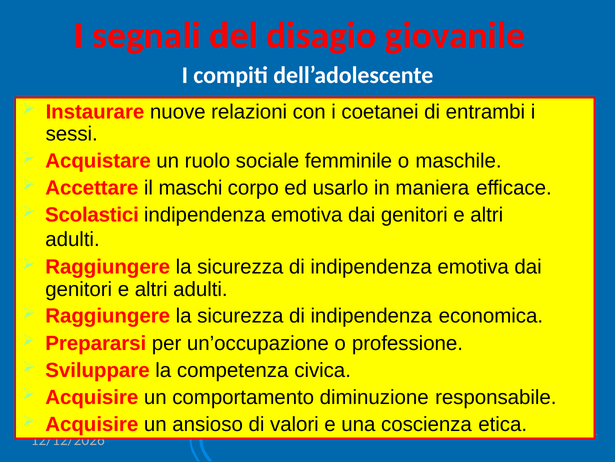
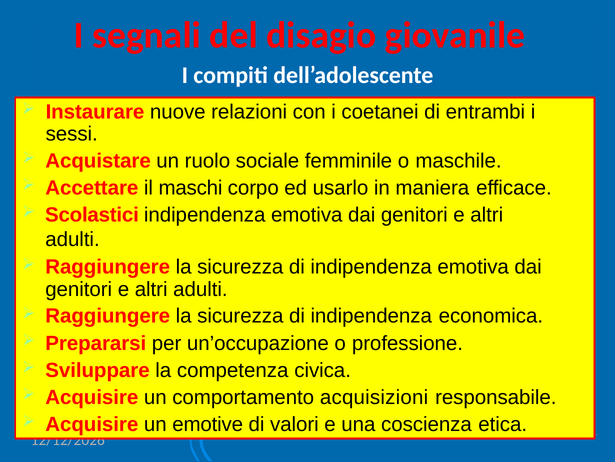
diminuzione: diminuzione -> acquisizioni (374, 397)
ansioso: ansioso -> emotive (208, 424)
